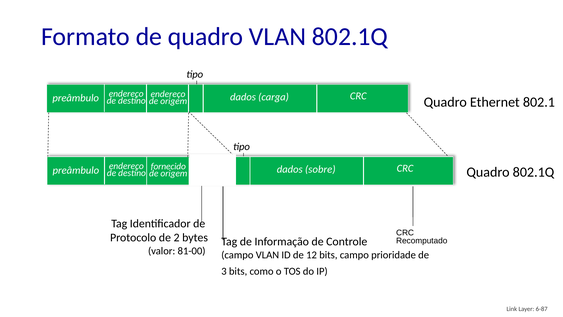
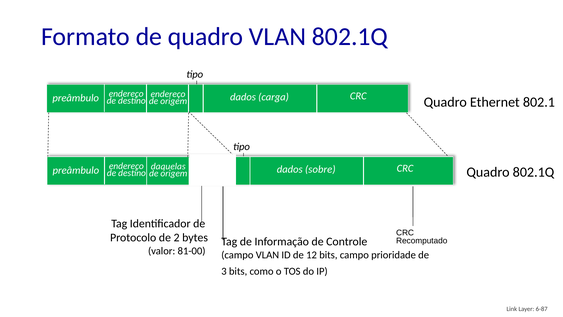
fornecido: fornecido -> daquelas (168, 166)
